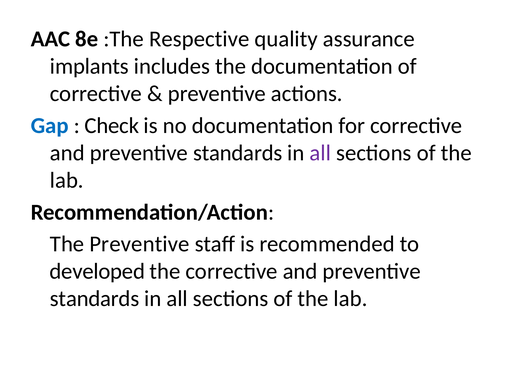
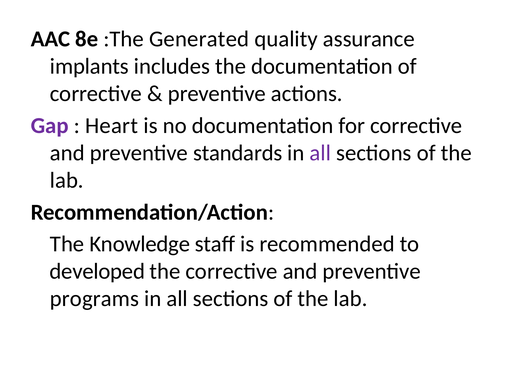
Respective: Respective -> Generated (199, 39)
Gap colour: blue -> purple (50, 126)
Check: Check -> Heart (112, 126)
The Preventive: Preventive -> Knowledge (140, 244)
standards: standards -> programs (94, 299)
